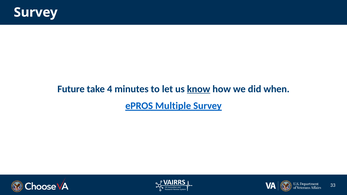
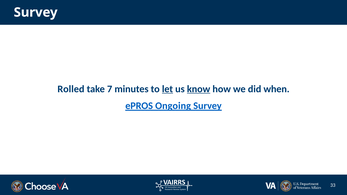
Future: Future -> Rolled (71, 89)
4: 4 -> 7 (110, 89)
let underline: none -> present (167, 89)
Multiple: Multiple -> Ongoing (173, 106)
